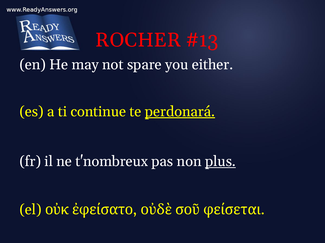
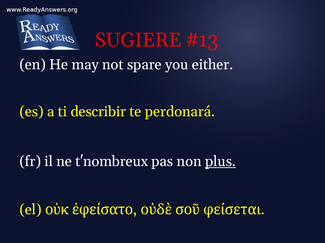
ROCHER: ROCHER -> SUGIERE (138, 40)
continue: continue -> describir (98, 112)
perdonará underline: present -> none (180, 112)
